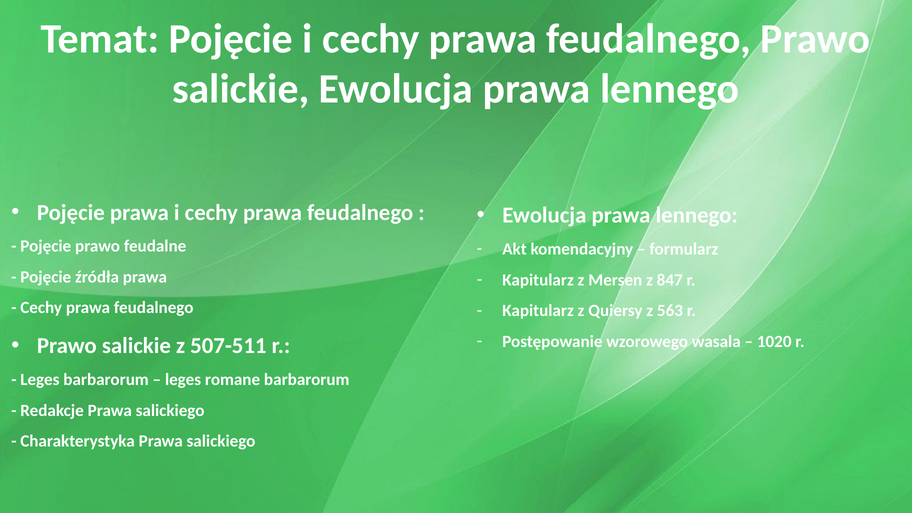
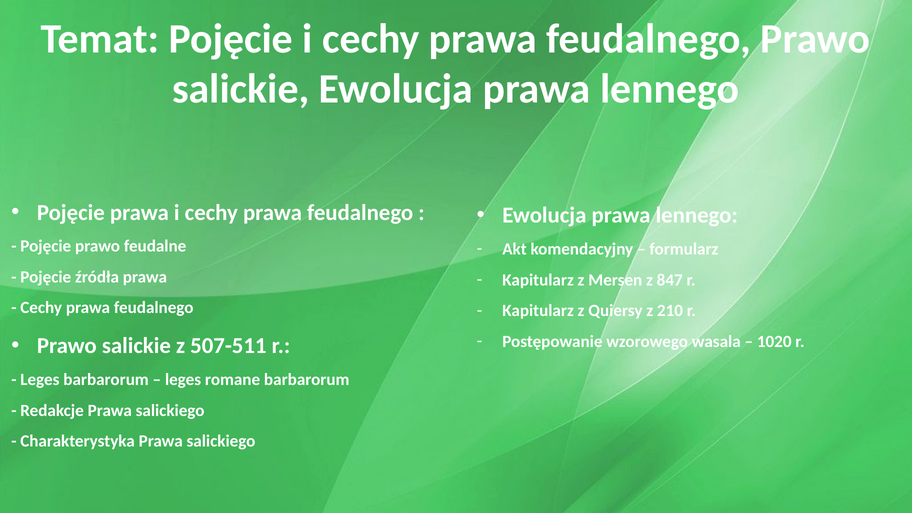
563: 563 -> 210 (670, 311)
